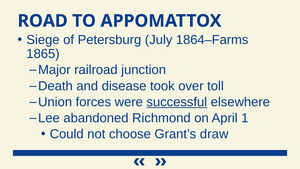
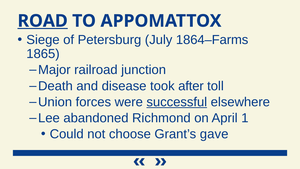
ROAD underline: none -> present (43, 21)
over: over -> after (191, 86)
draw: draw -> gave (214, 134)
